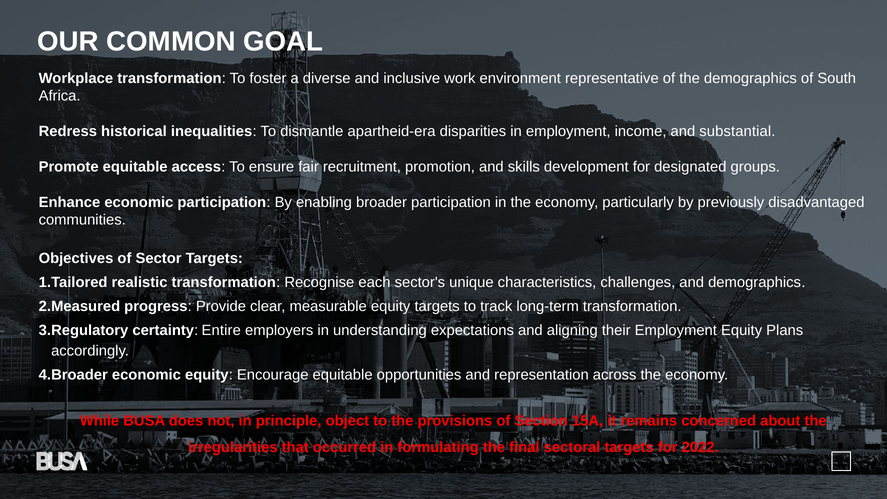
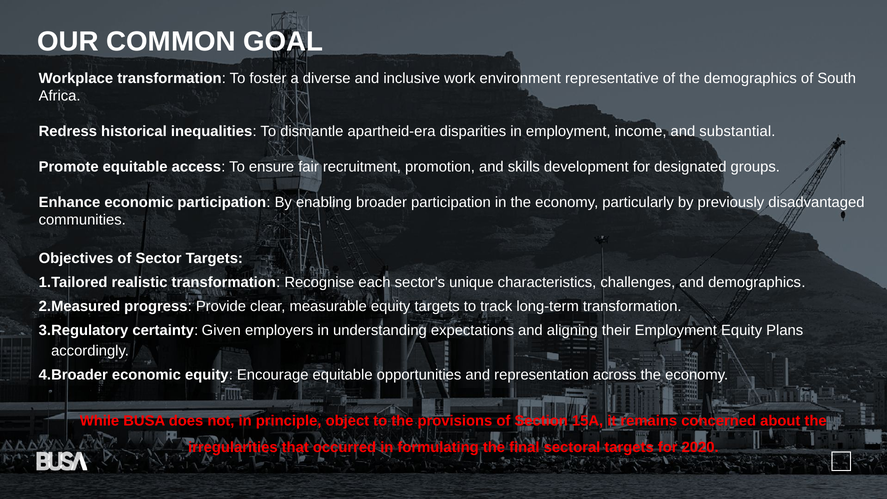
Entire: Entire -> Given (221, 331)
2022: 2022 -> 2020 (700, 447)
